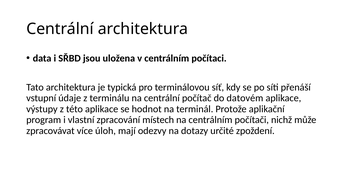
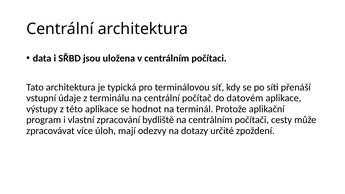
místech: místech -> bydliště (158, 120)
nichž: nichž -> cesty (282, 120)
